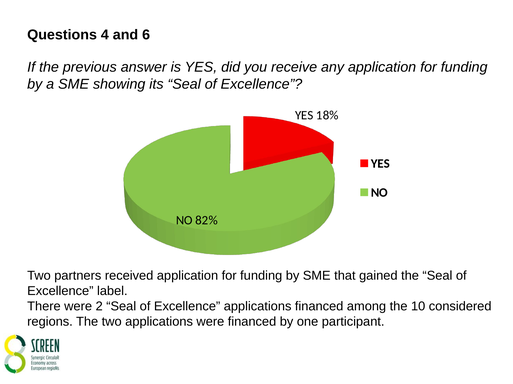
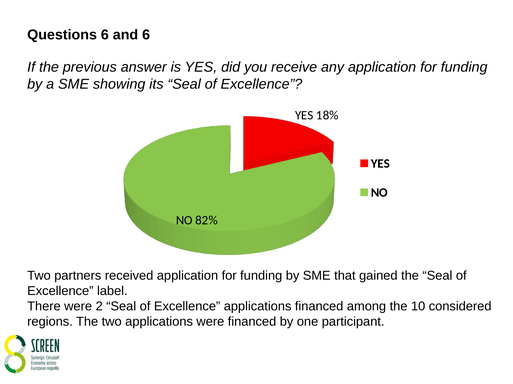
Questions 4: 4 -> 6 (105, 35)
